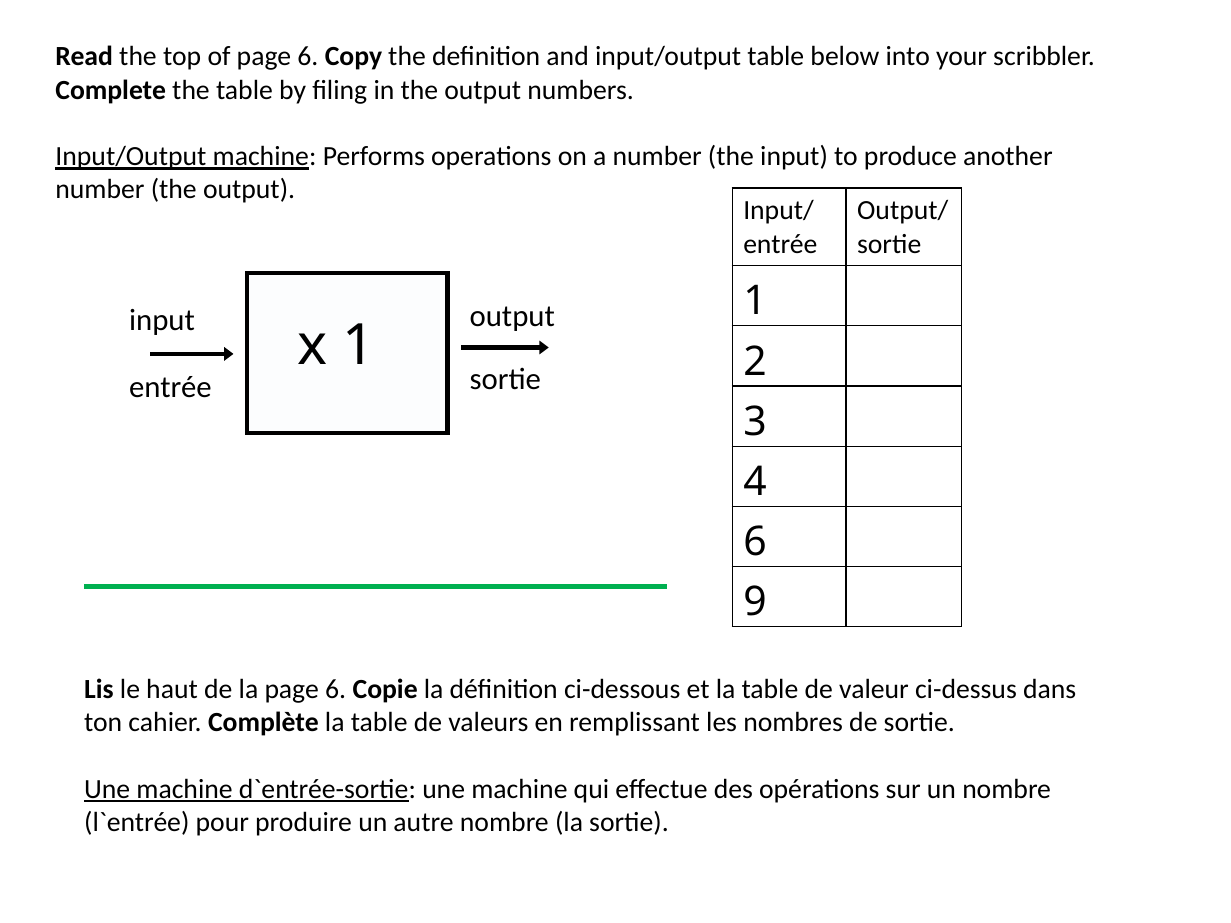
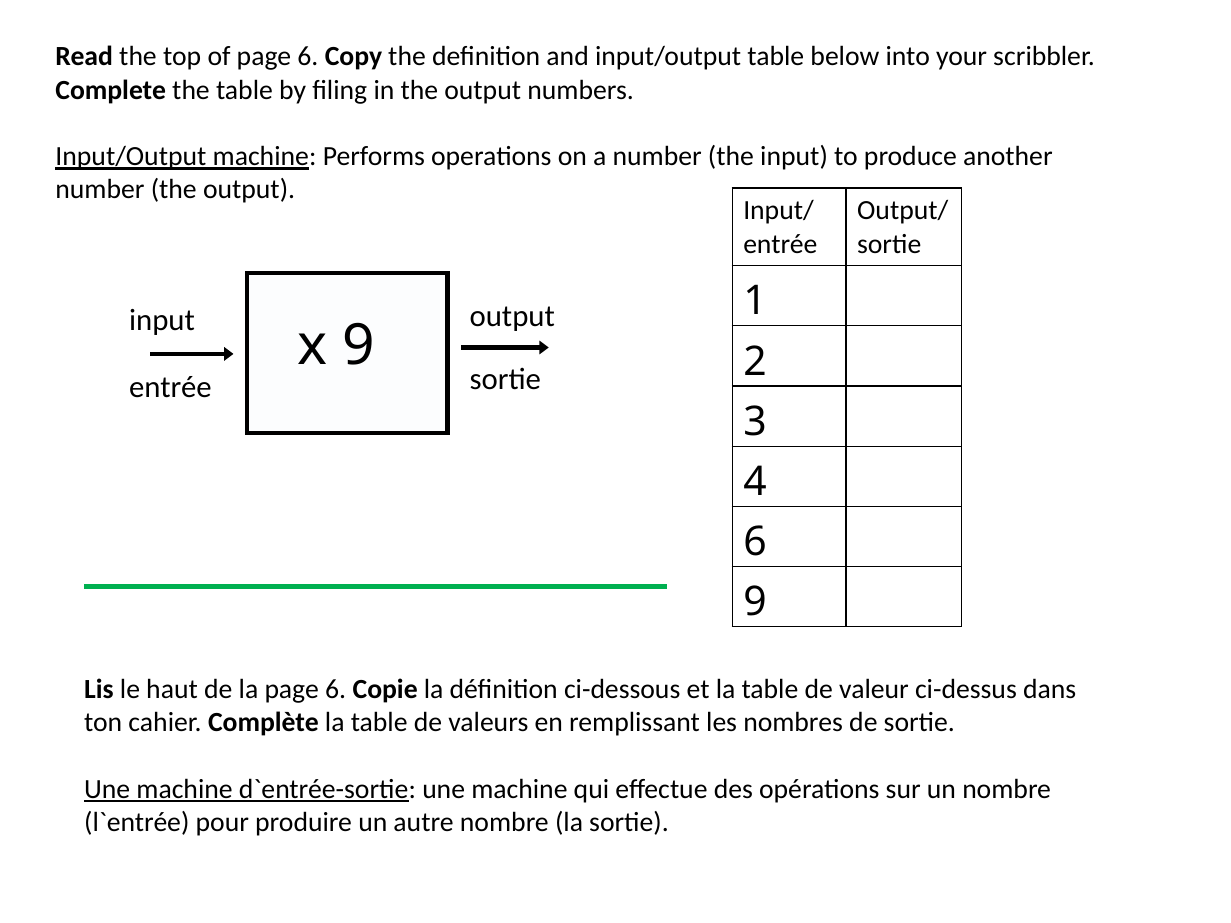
x 1: 1 -> 9 (359, 346)
